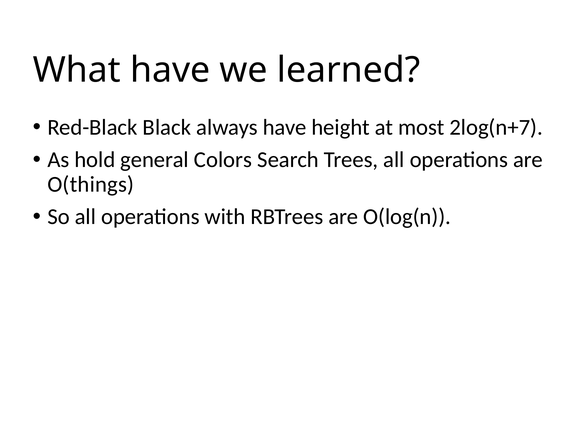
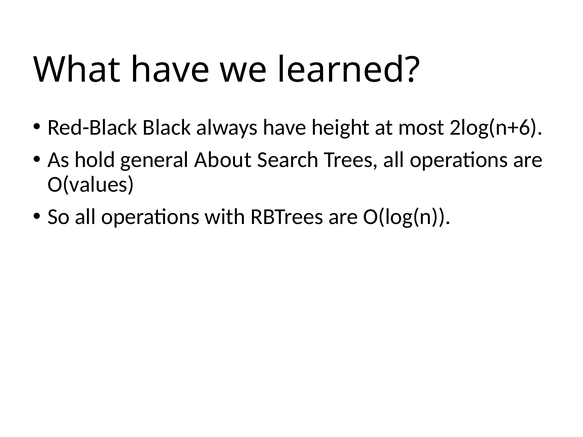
2log(n+7: 2log(n+7 -> 2log(n+6 (496, 127)
Colors: Colors -> About (223, 160)
O(things: O(things -> O(values (91, 184)
